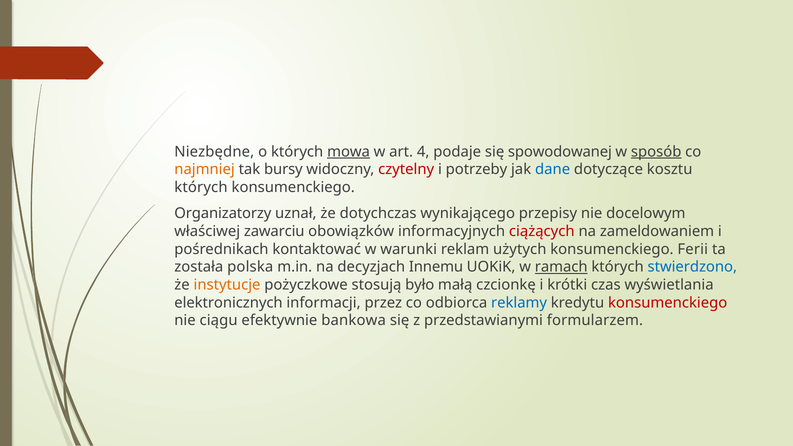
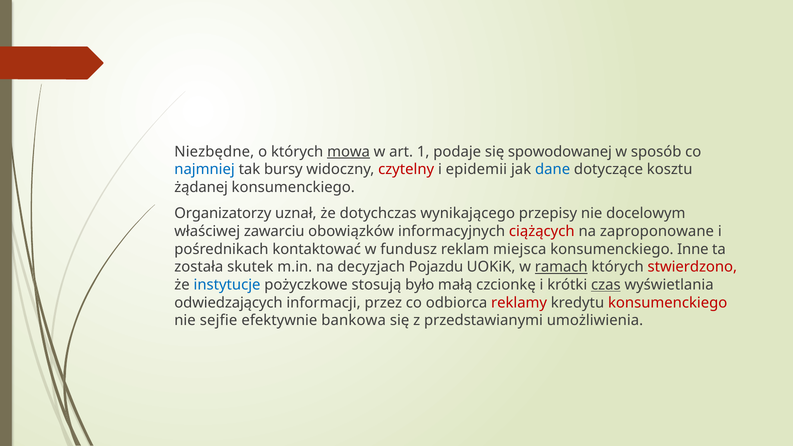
4: 4 -> 1 (423, 152)
sposób underline: present -> none (656, 152)
najmniej colour: orange -> blue (205, 170)
potrzeby: potrzeby -> epidemii (476, 170)
których: których -> żądanej (201, 187)
zameldowaniem: zameldowaniem -> zaproponowane (657, 231)
warunki: warunki -> fundusz (409, 249)
użytych: użytych -> miejsca (520, 249)
Ferii: Ferii -> Inne (693, 249)
polska: polska -> skutek (250, 267)
Innemu: Innemu -> Pojazdu (436, 267)
stwierdzono colour: blue -> red (692, 267)
instytucje colour: orange -> blue (227, 285)
czas underline: none -> present (606, 285)
elektronicznych: elektronicznych -> odwiedzających (229, 303)
reklamy colour: blue -> red (519, 303)
ciągu: ciągu -> sejfie (219, 321)
formularzem: formularzem -> umożliwienia (595, 321)
